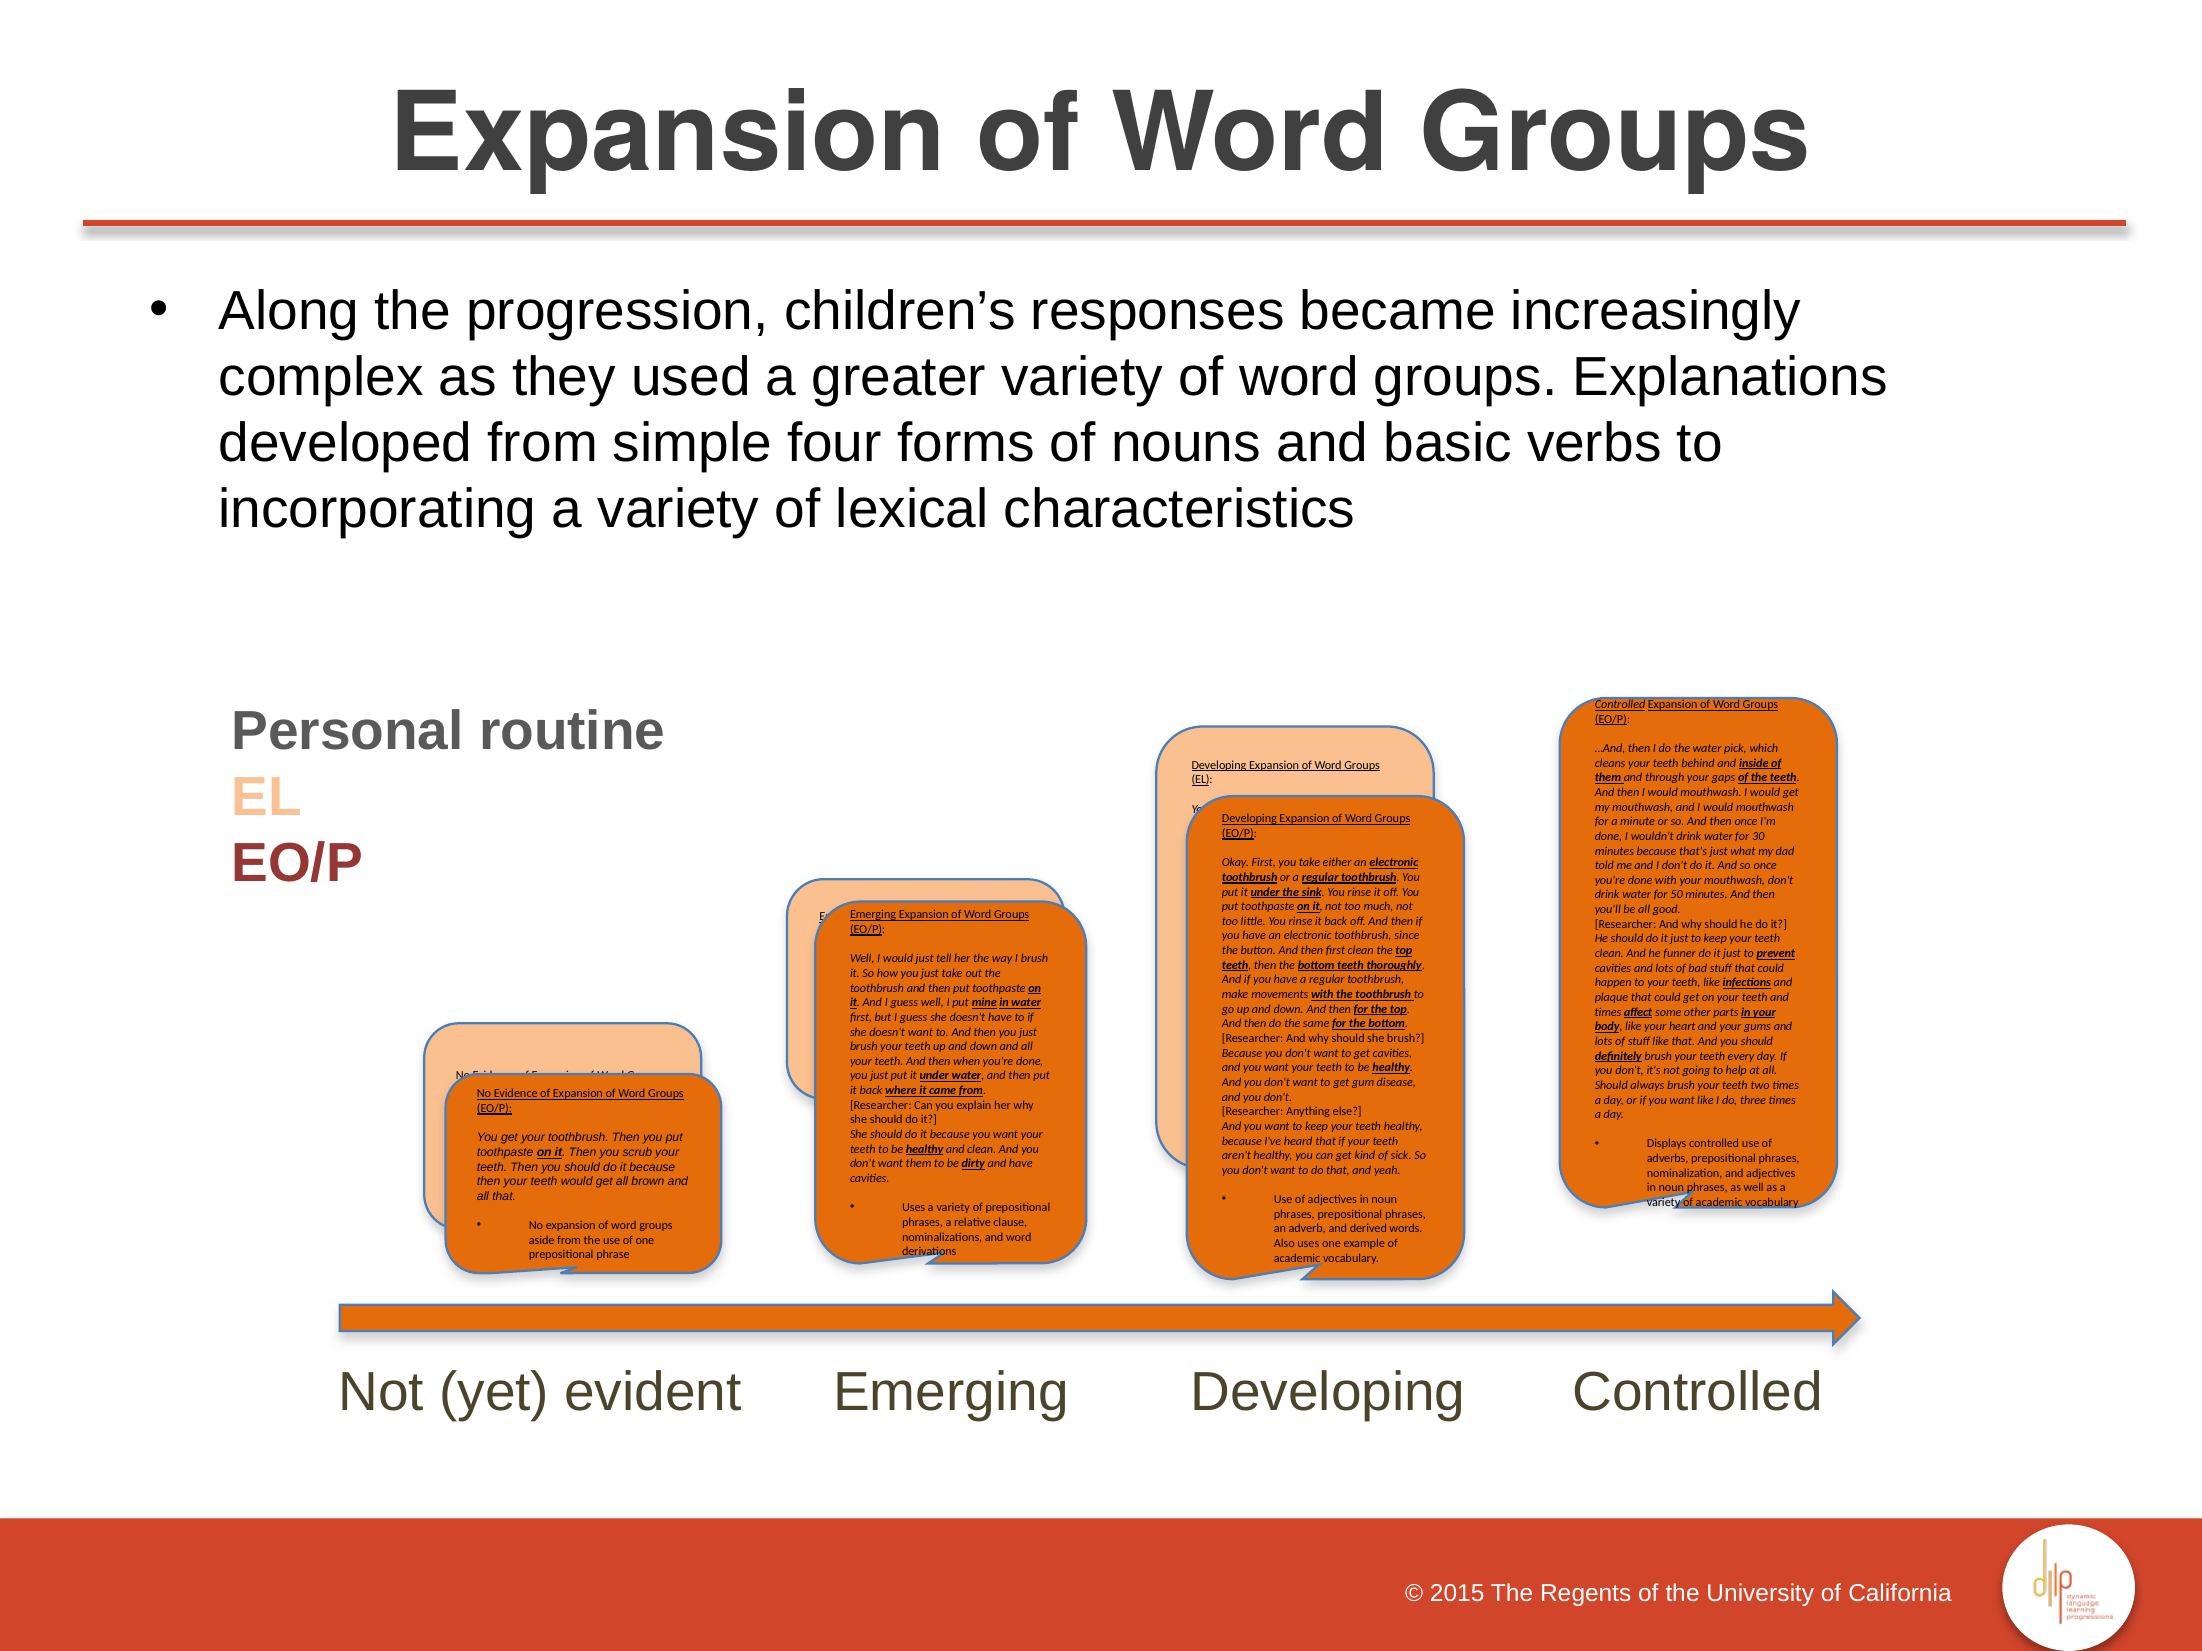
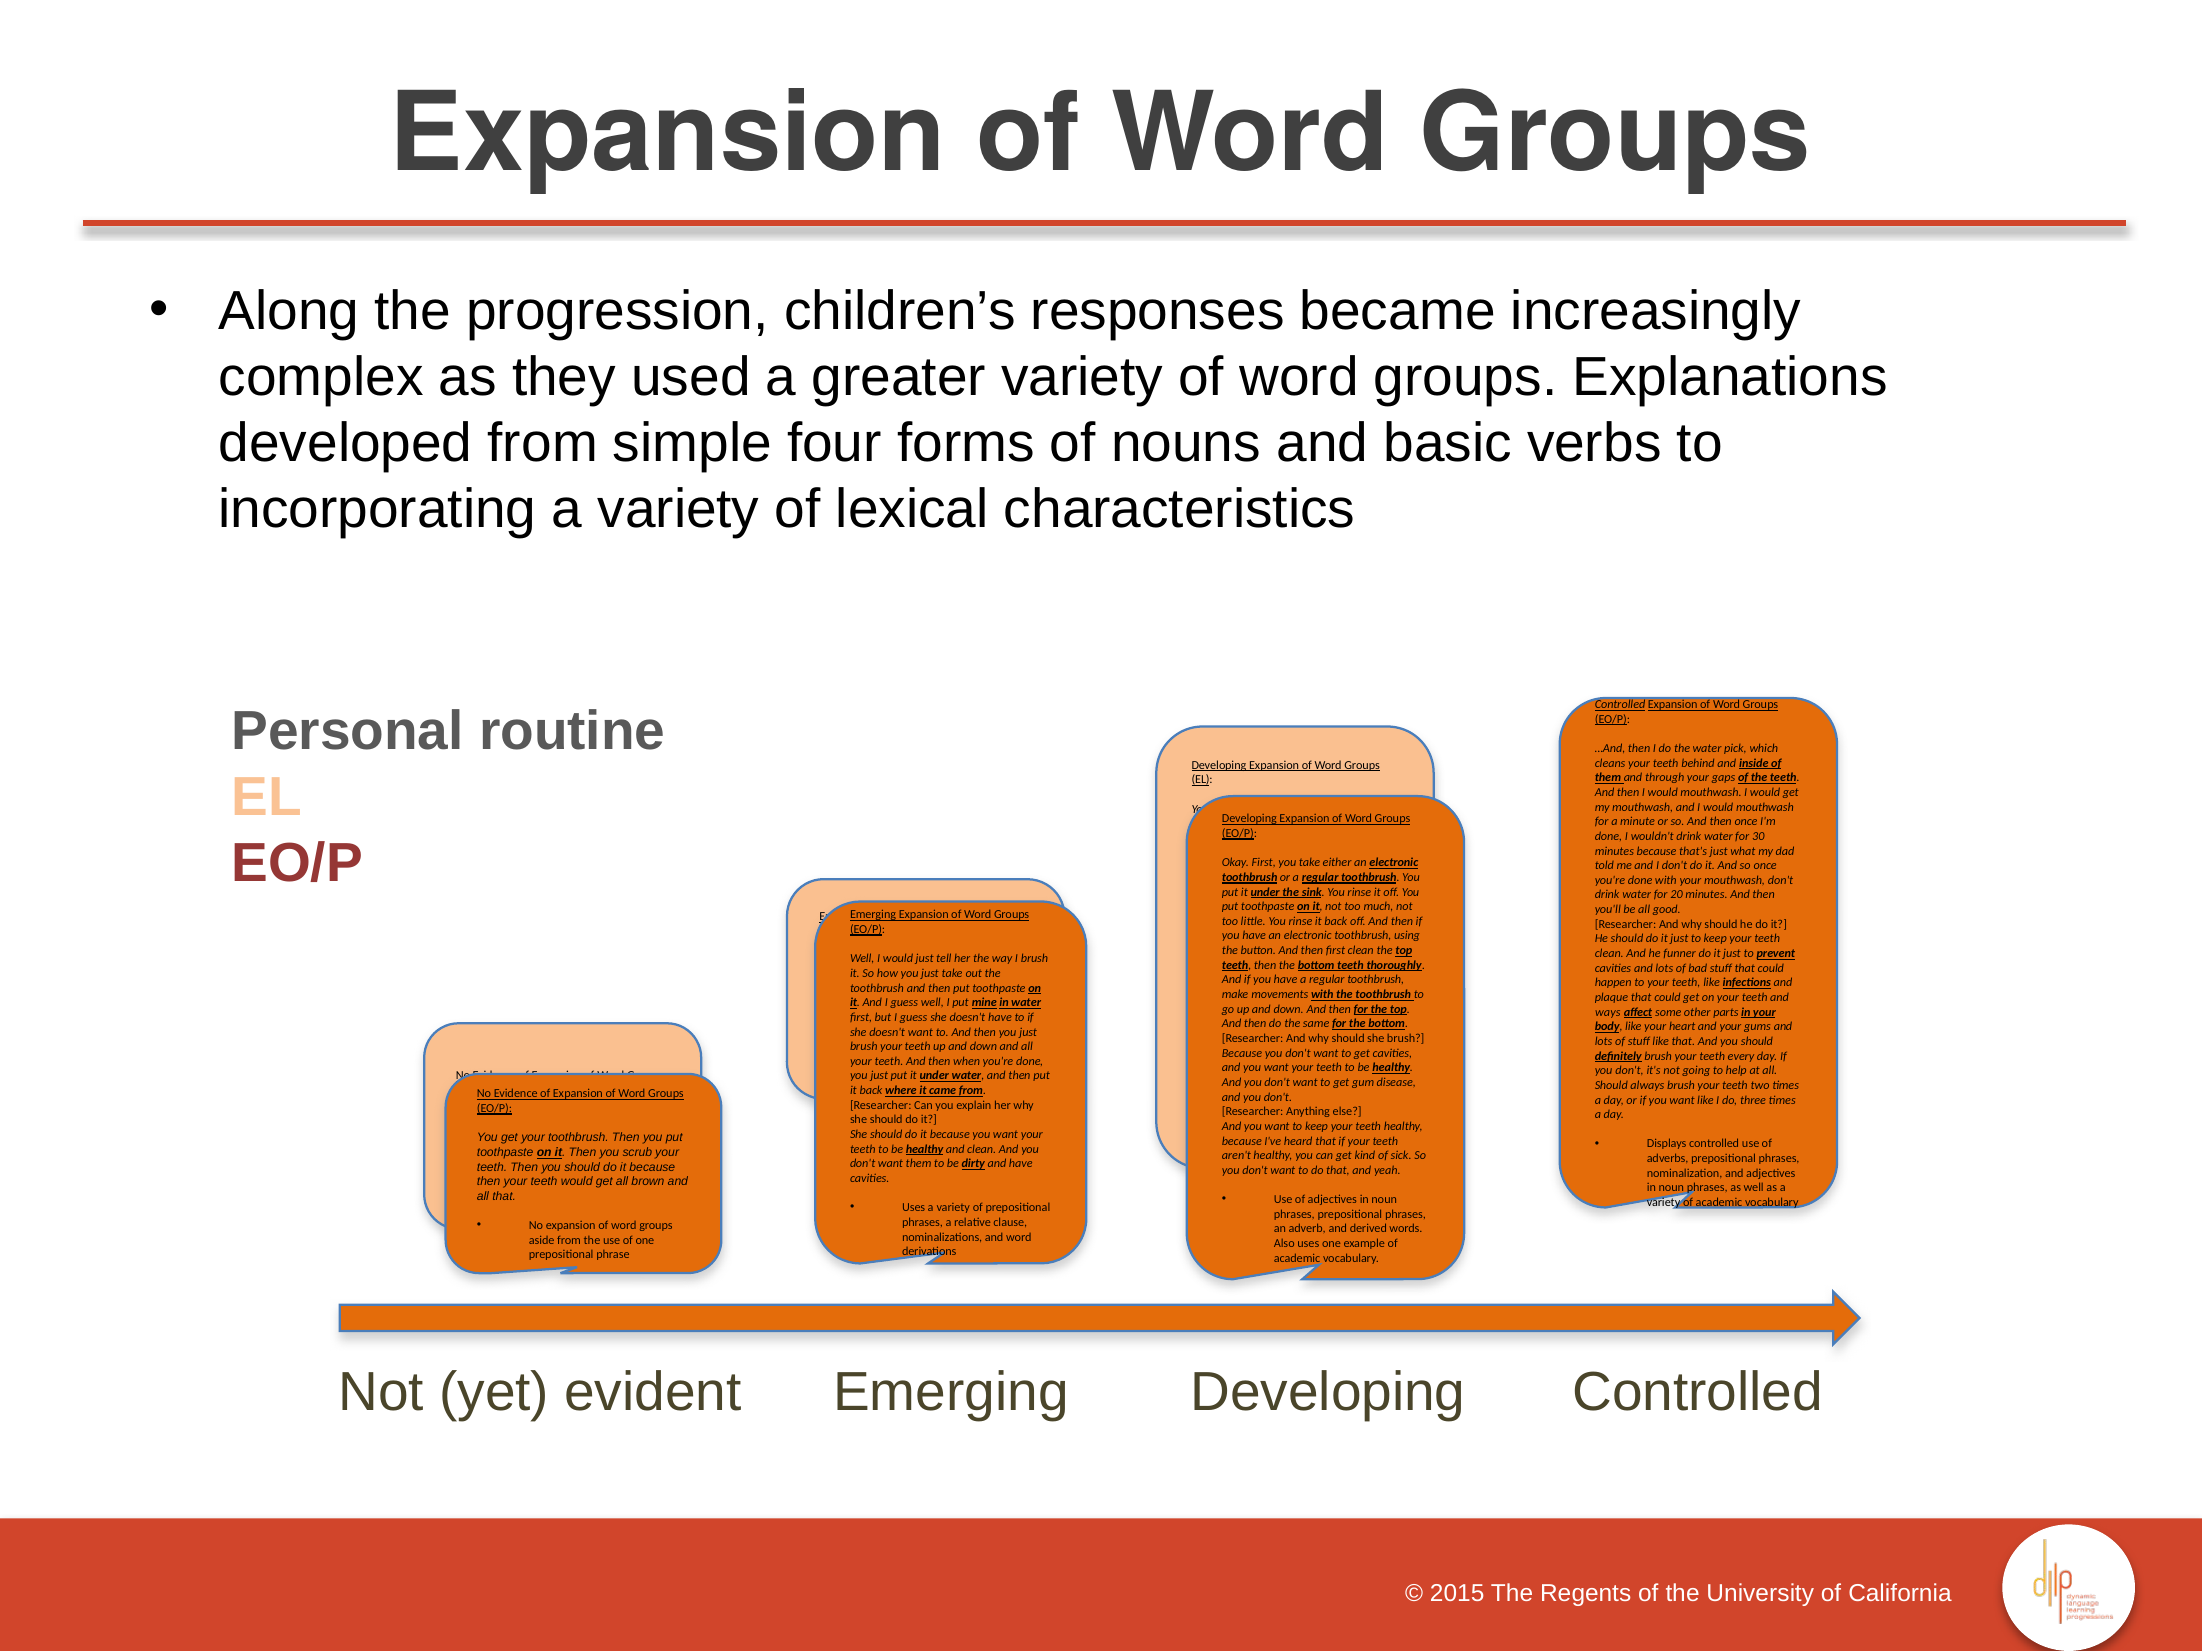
50: 50 -> 20 (1677, 895)
since: since -> using (1407, 936)
times: times -> ways (1608, 1012)
